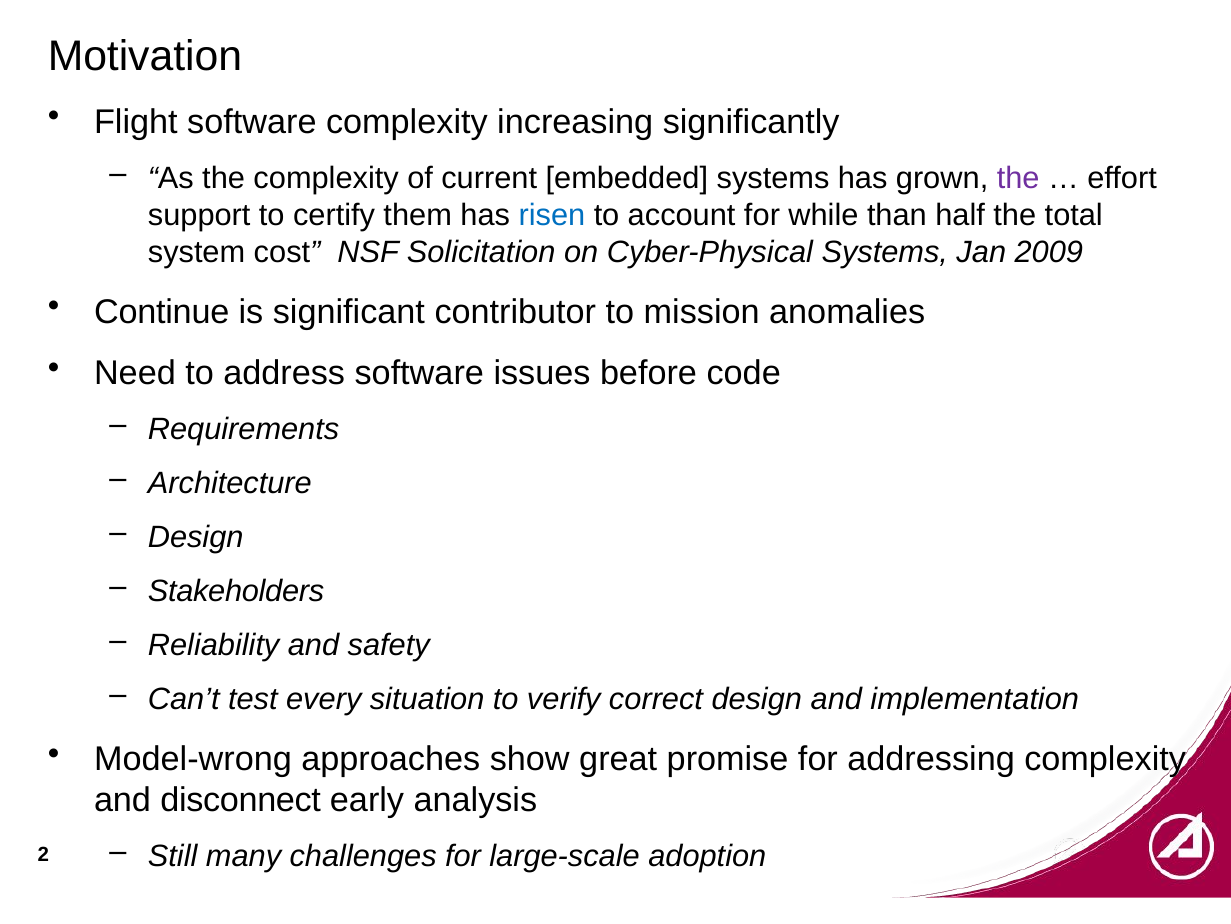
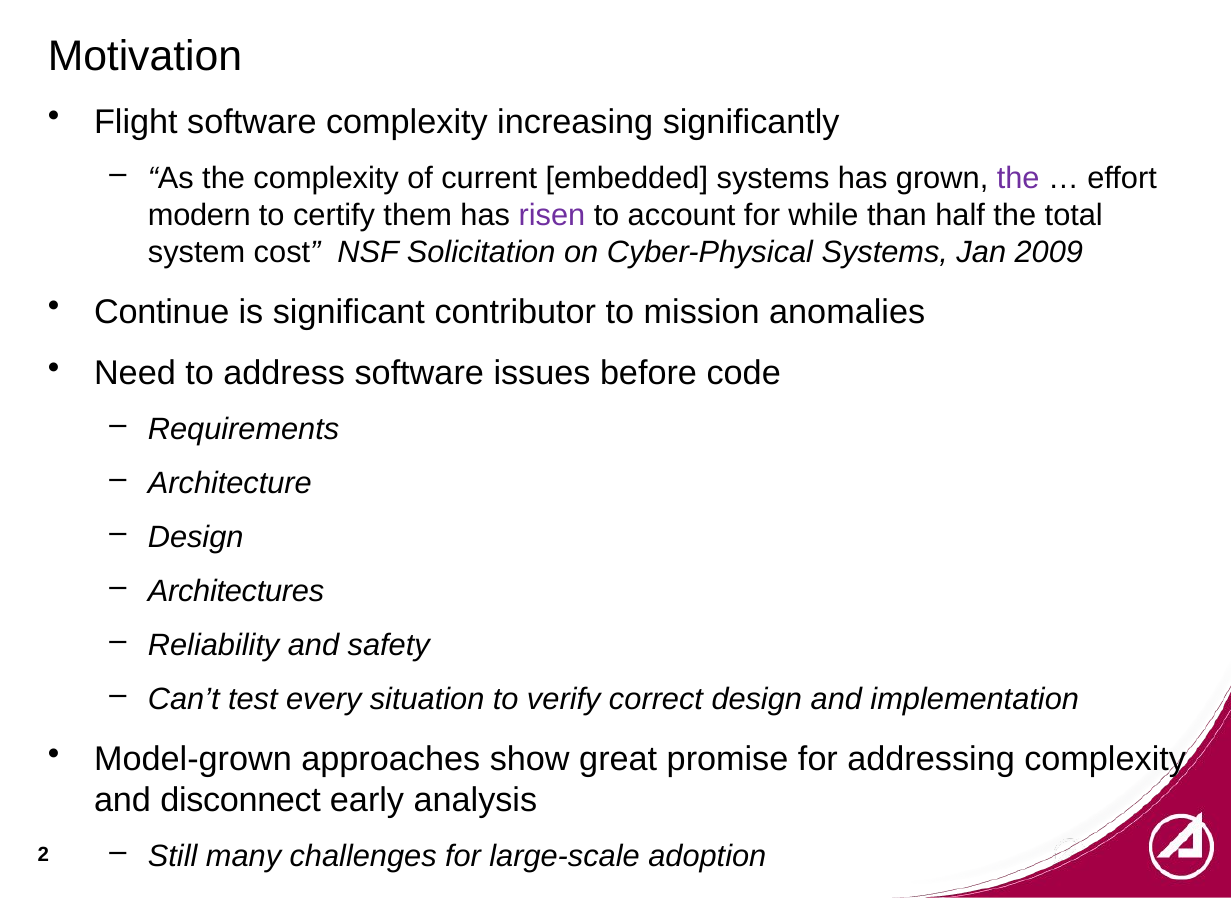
support: support -> modern (199, 215)
risen colour: blue -> purple (552, 215)
Stakeholders: Stakeholders -> Architectures (236, 591)
Model-wrong: Model-wrong -> Model-grown (193, 759)
